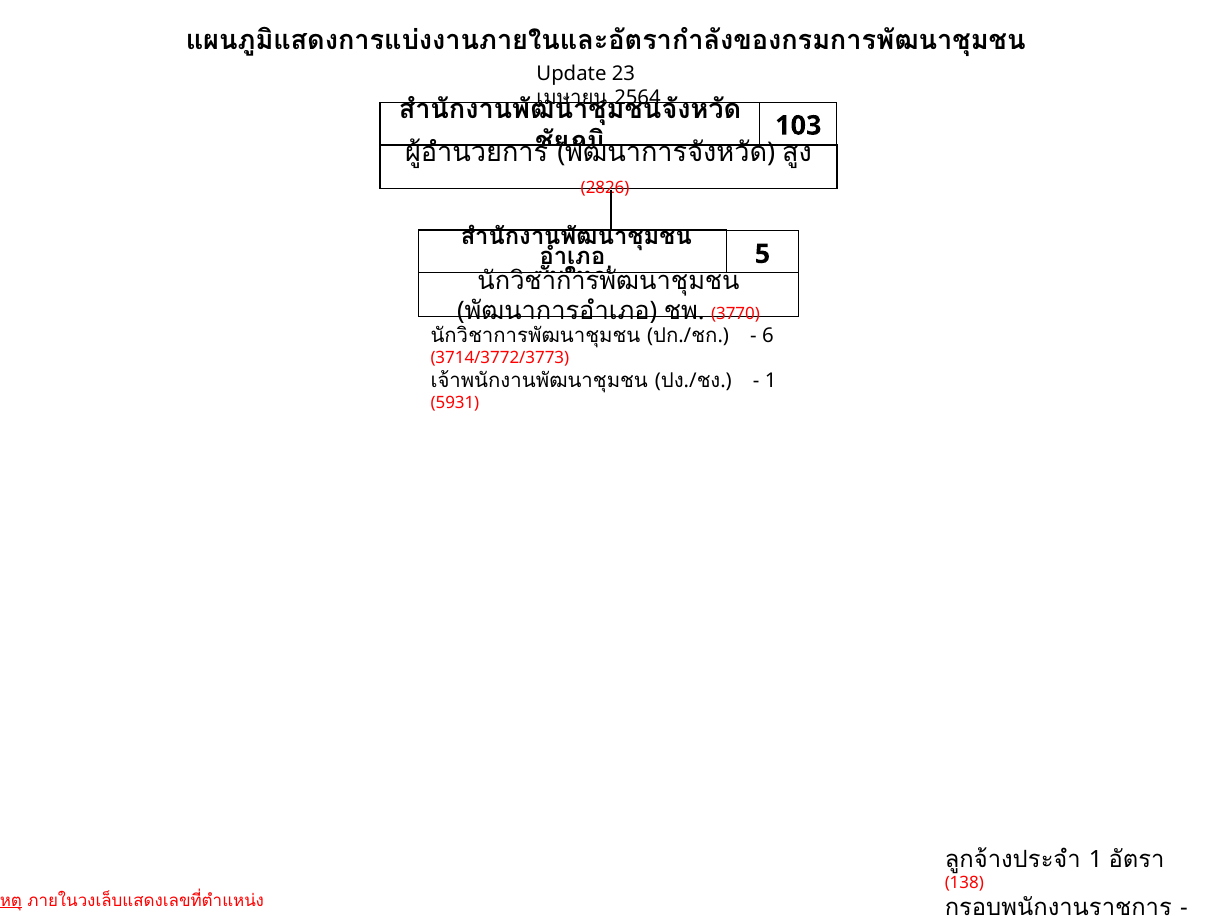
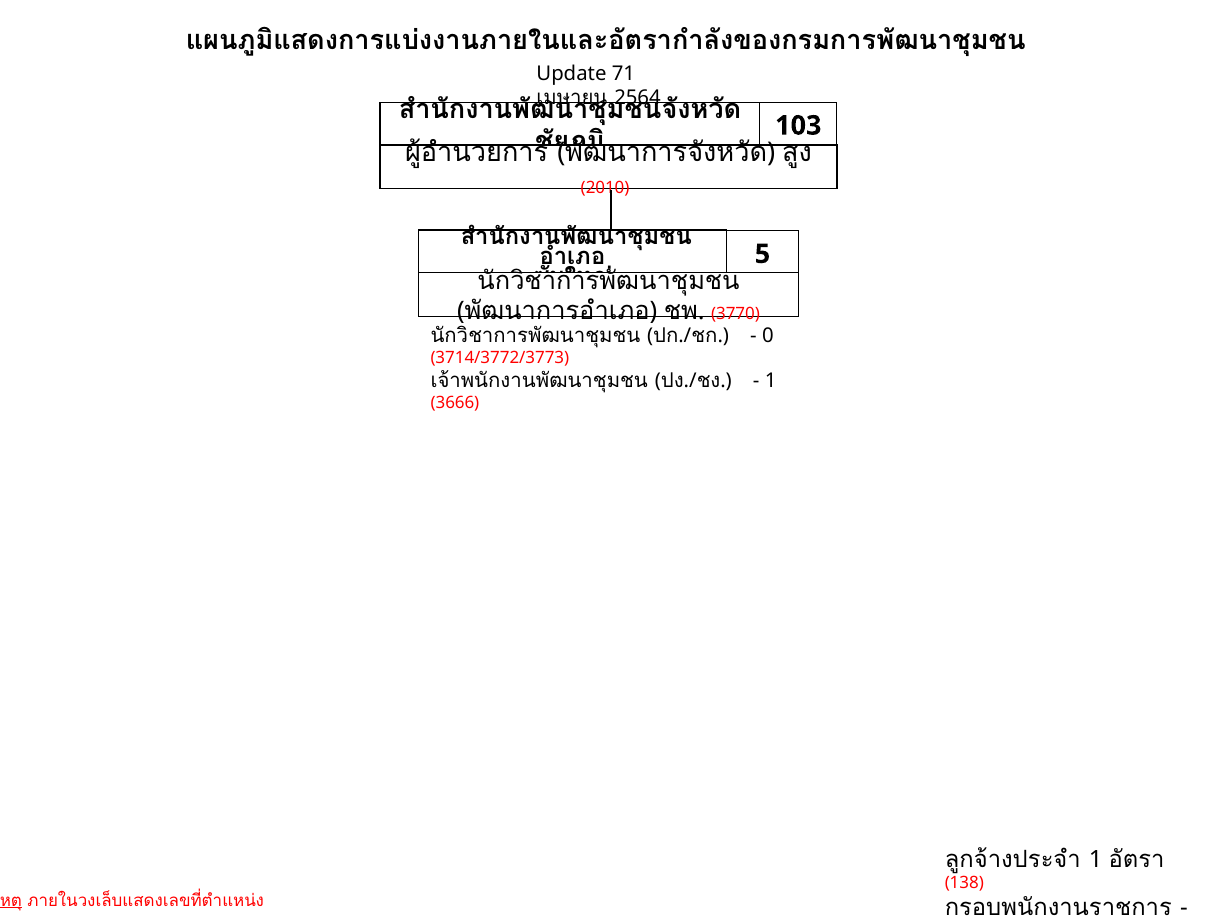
23: 23 -> 71 (623, 74)
2826: 2826 -> 2010 (605, 188)
6: 6 -> 0 (768, 336)
5931: 5931 -> 3666 (455, 403)
